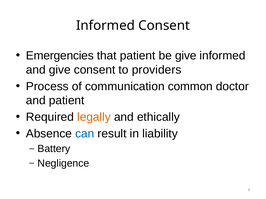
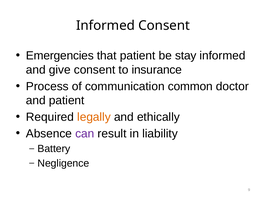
be give: give -> stay (186, 56)
providers: providers -> insurance (157, 70)
can colour: blue -> purple (85, 134)
